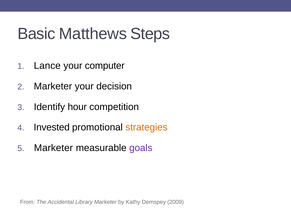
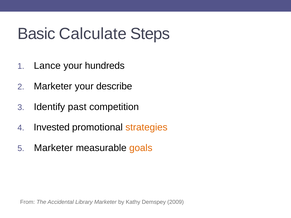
Matthews: Matthews -> Calculate (93, 34)
computer: computer -> hundreds (105, 66)
decision: decision -> describe (114, 86)
hour: hour -> past (77, 107)
goals colour: purple -> orange (141, 148)
